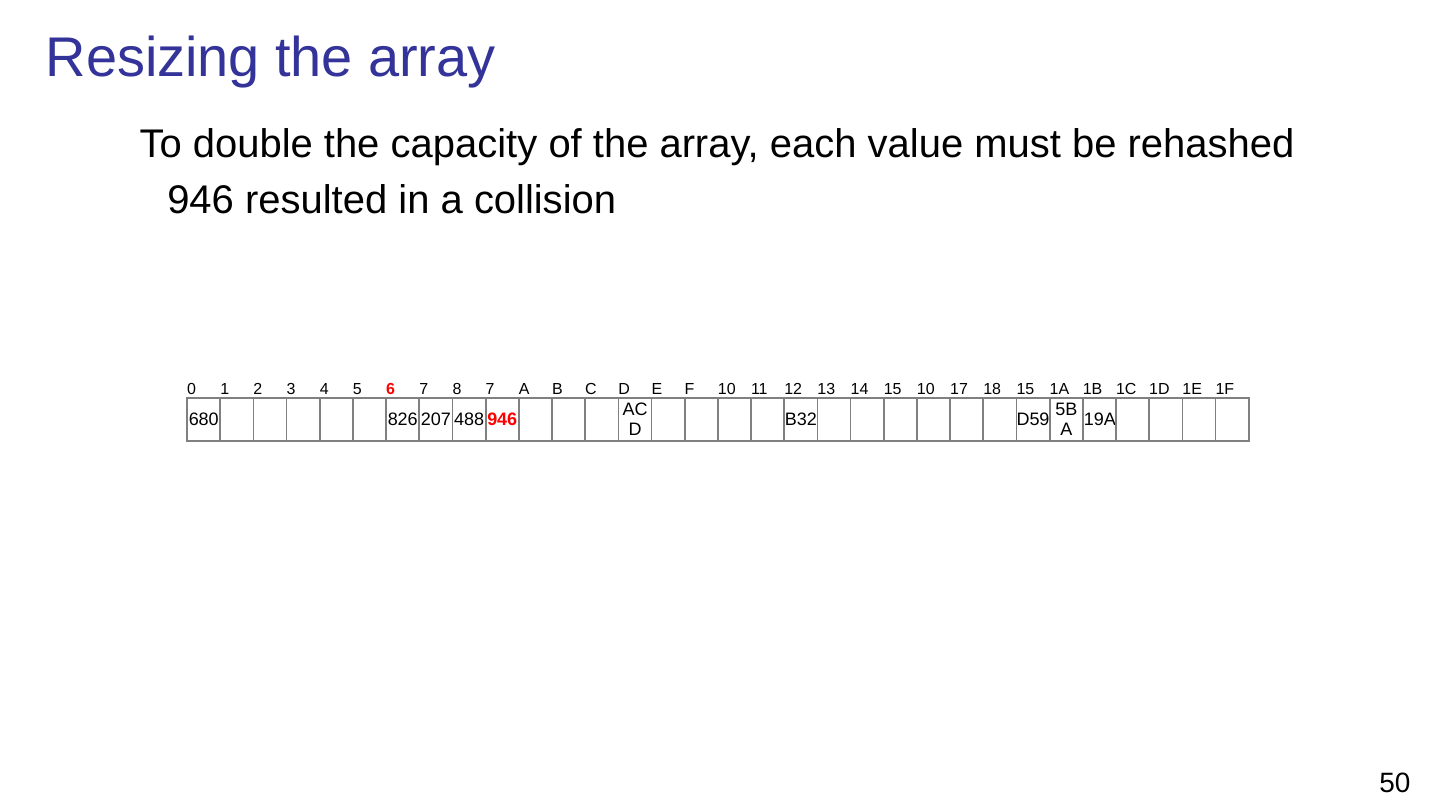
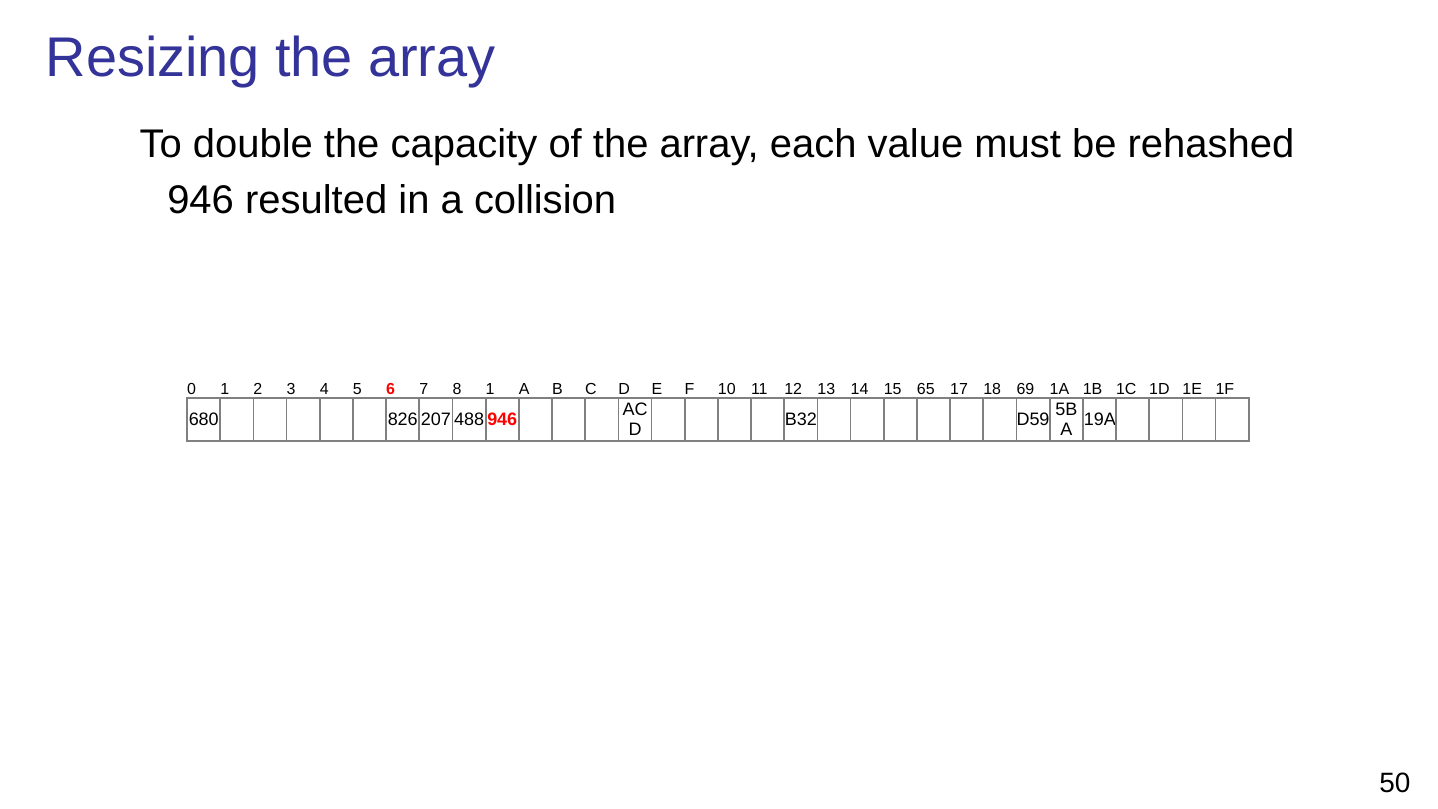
8 7: 7 -> 1 (490, 389)
15 10: 10 -> 65 (926, 389)
18 15: 15 -> 69 (1025, 389)
